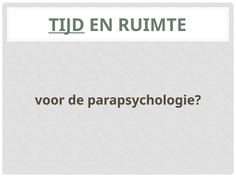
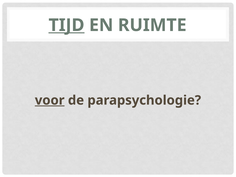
voor underline: none -> present (50, 100)
